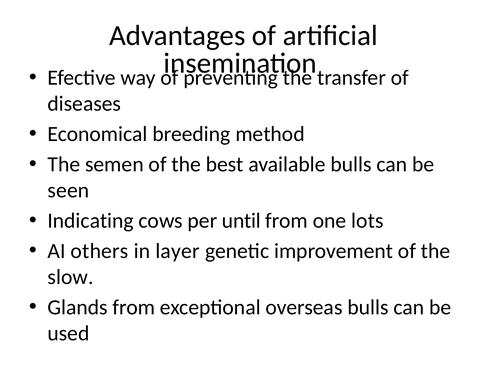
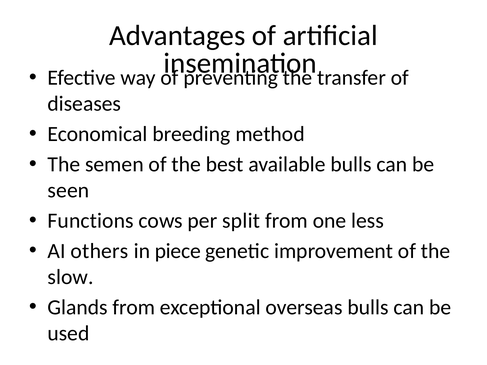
Indicating: Indicating -> Functions (91, 221)
until: until -> split (241, 221)
lots: lots -> less (367, 221)
layer: layer -> piece (178, 251)
